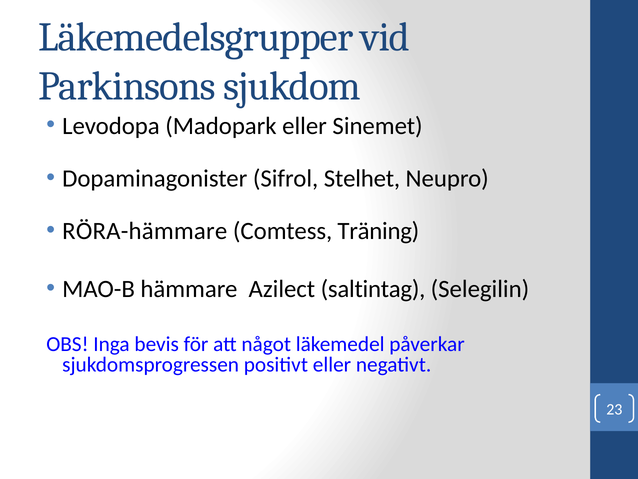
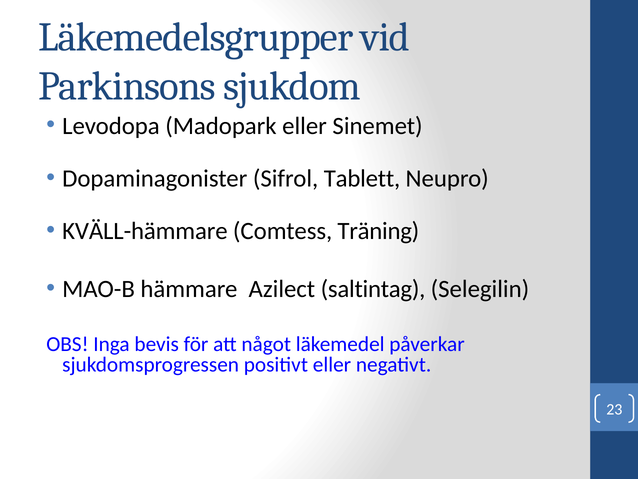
Stelhet: Stelhet -> Tablett (362, 178)
RÖRA-hämmare: RÖRA-hämmare -> KVÄLL-hämmare (145, 231)
